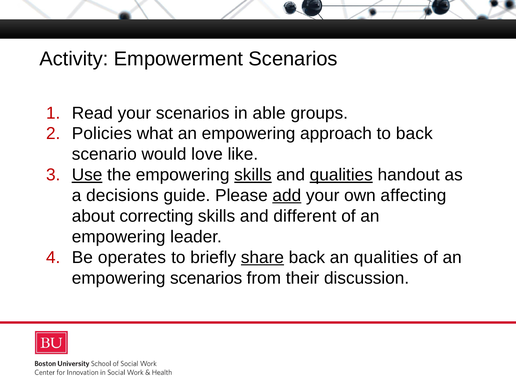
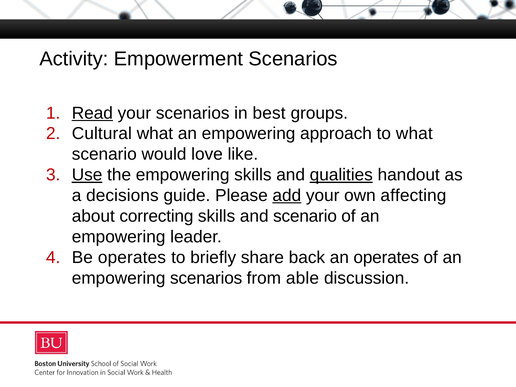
Read underline: none -> present (92, 113)
able: able -> best (269, 113)
Policies: Policies -> Cultural (102, 134)
to back: back -> what (414, 134)
skills underline: present -> none (253, 175)
and different: different -> scenario (305, 216)
share underline: present -> none (262, 257)
an qualities: qualities -> operates (386, 257)
their: their -> able (302, 278)
